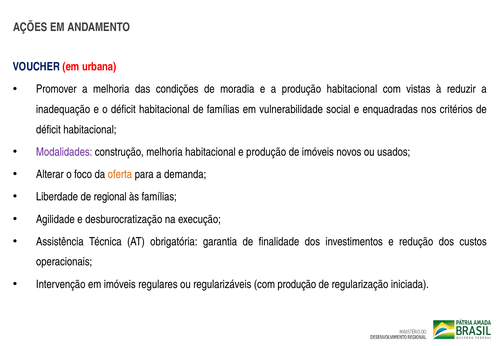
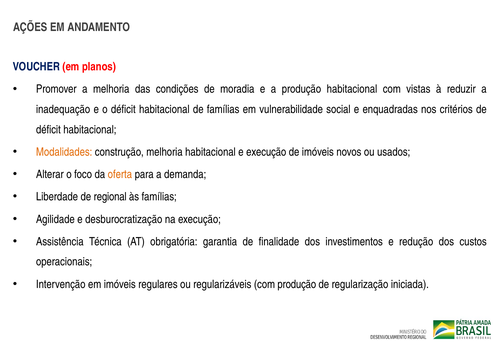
urbana: urbana -> planos (99, 67)
Modalidades colour: purple -> orange (64, 152)
e produção: produção -> execução (266, 152)
